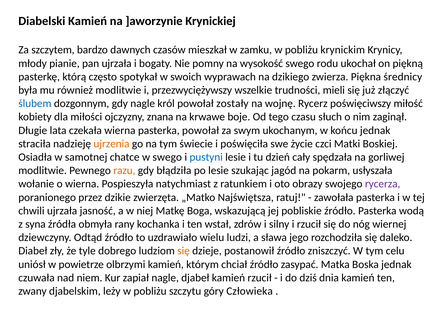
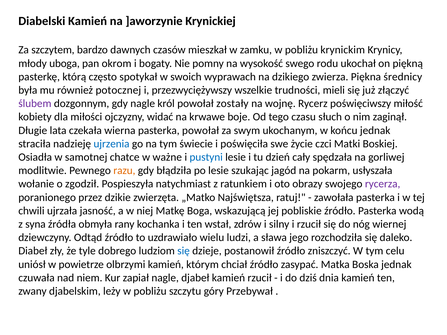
pianie: pianie -> uboga (65, 63)
pan ujrzała: ujrzała -> okrom (117, 63)
również modlitwie: modlitwie -> potocznej (118, 90)
ślubem colour: blue -> purple (35, 104)
znana: znana -> widać (160, 117)
ujrzenia colour: orange -> blue (112, 144)
w swego: swego -> ważne (167, 157)
o wierna: wierna -> zgodził (82, 184)
się colour: orange -> blue (184, 251)
Człowieka: Człowieka -> Przebywał (250, 291)
